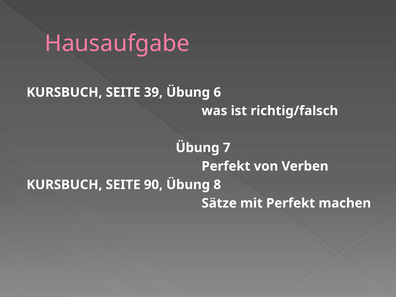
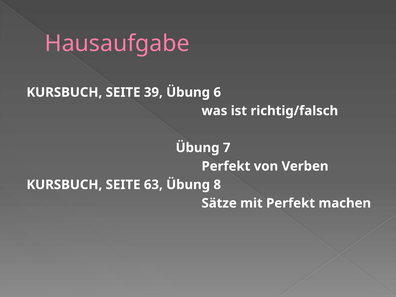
90: 90 -> 63 (153, 185)
